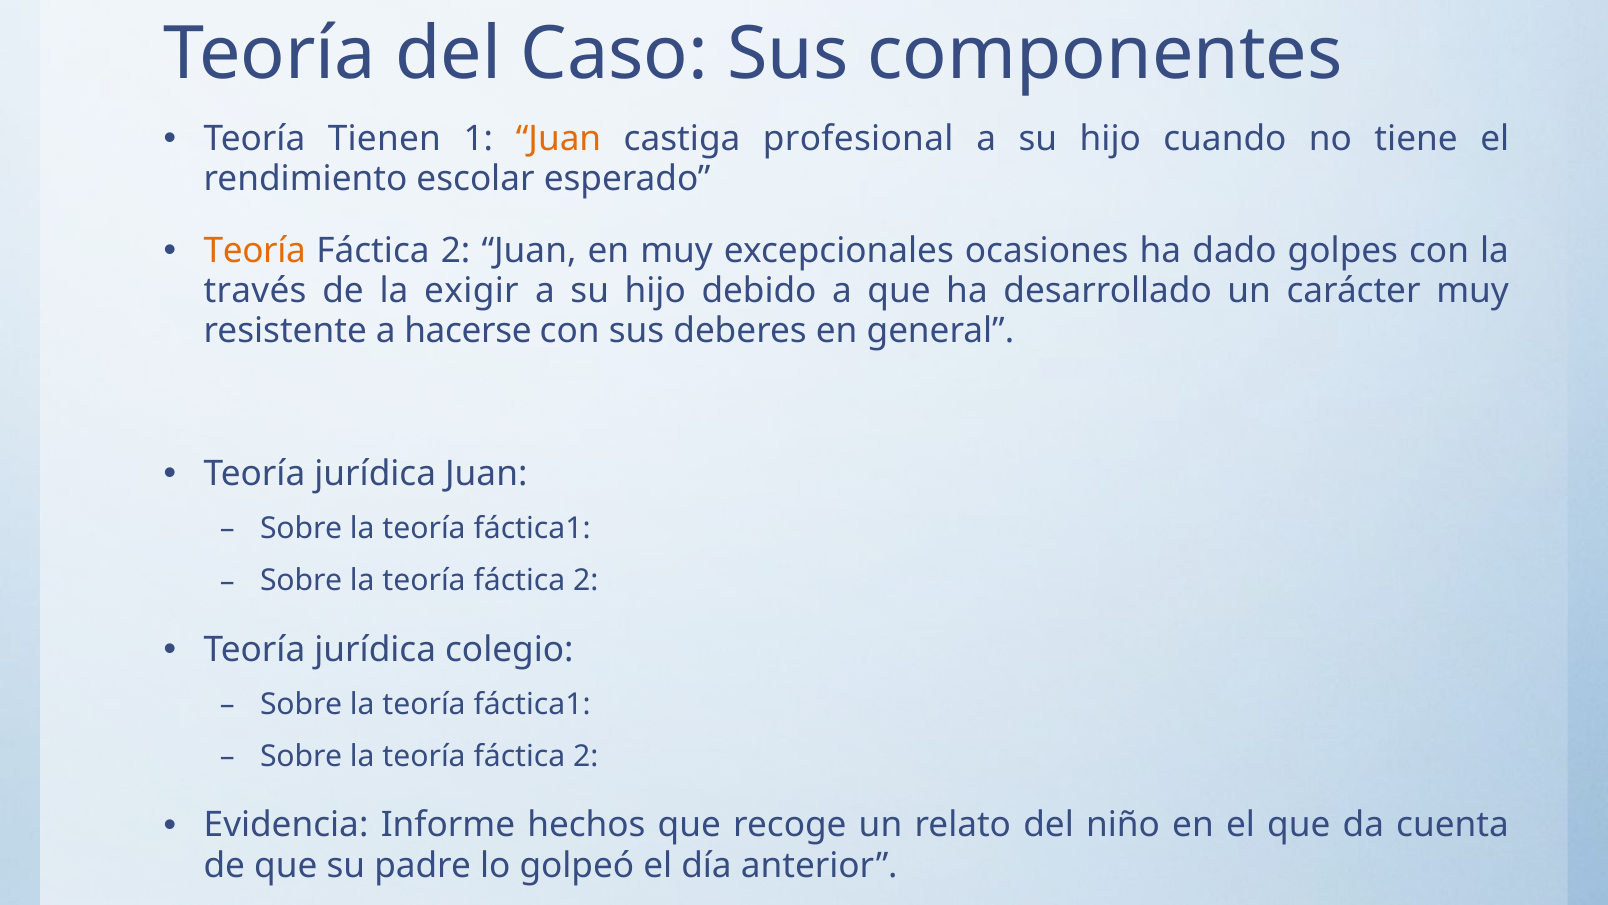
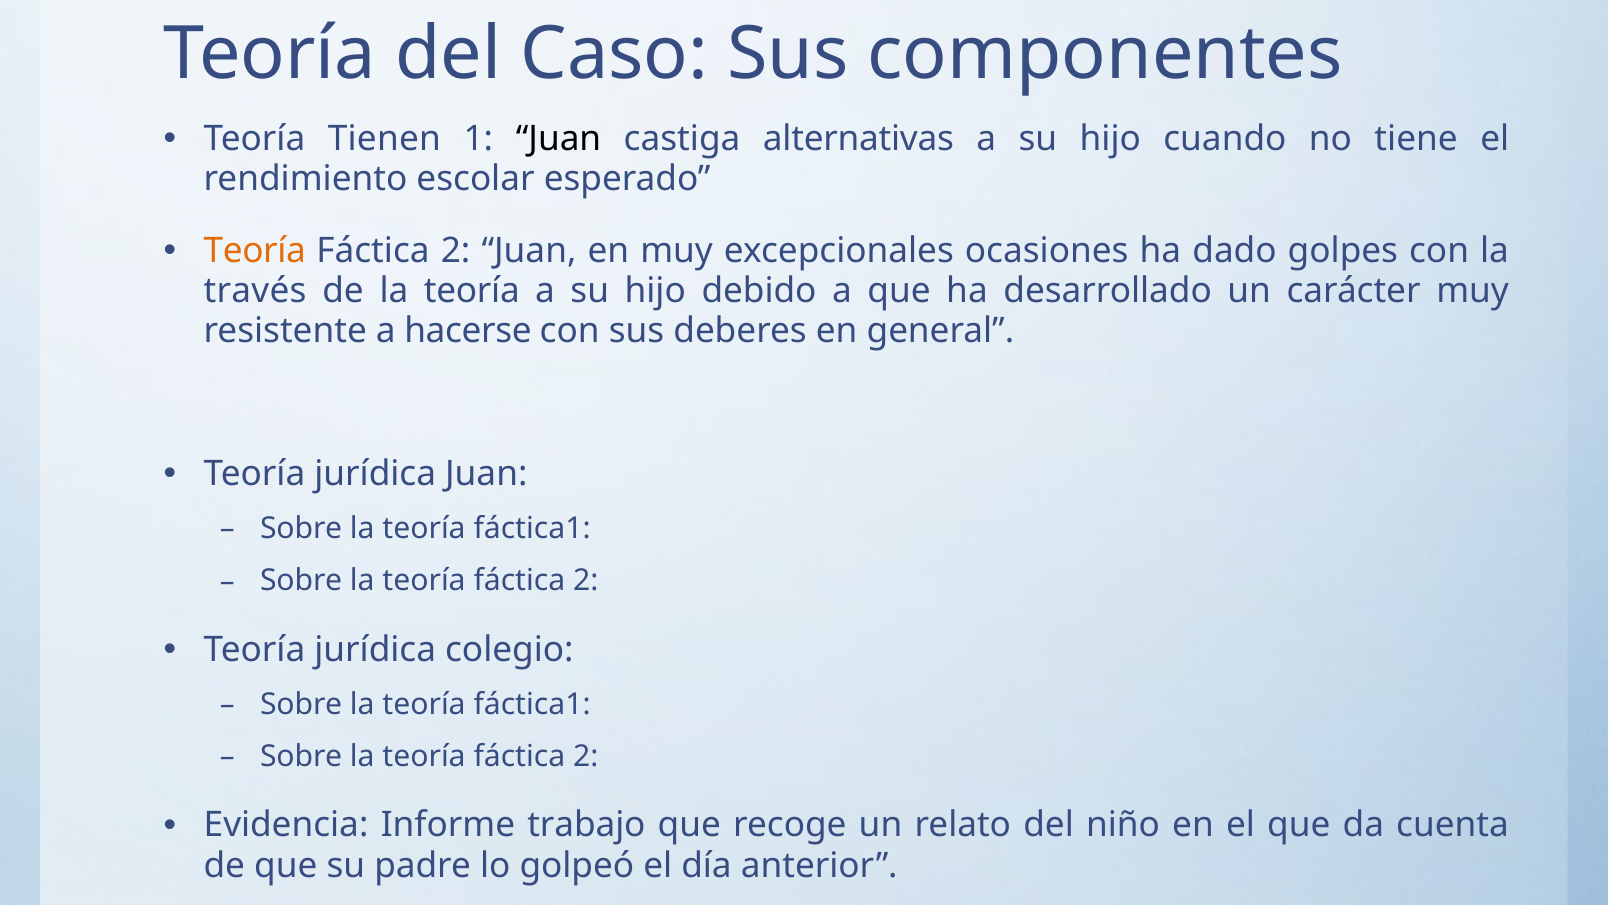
Juan colour: orange -> black (559, 139)
profesional: profesional -> alternativas (858, 139)
de la exigir: exigir -> teoría (472, 291)
hechos: hechos -> trabajo (586, 825)
